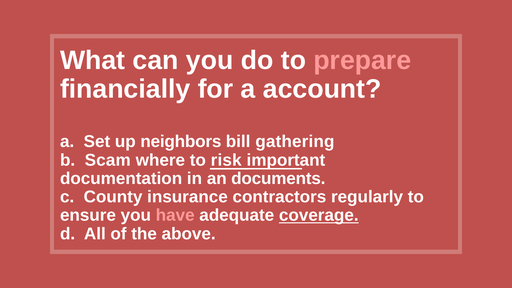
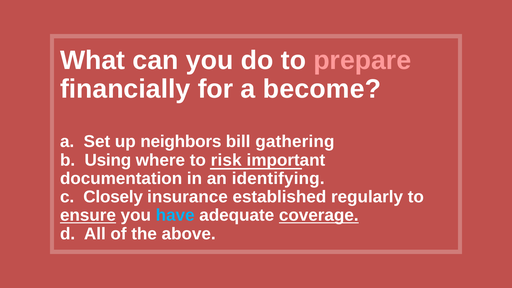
account: account -> become (322, 89)
Scam: Scam -> Using (108, 160)
documents: documents -> identifying (278, 179)
County: County -> Closely (113, 197)
contractors: contractors -> established (279, 197)
ensure underline: none -> present (88, 215)
have colour: pink -> light blue (175, 215)
